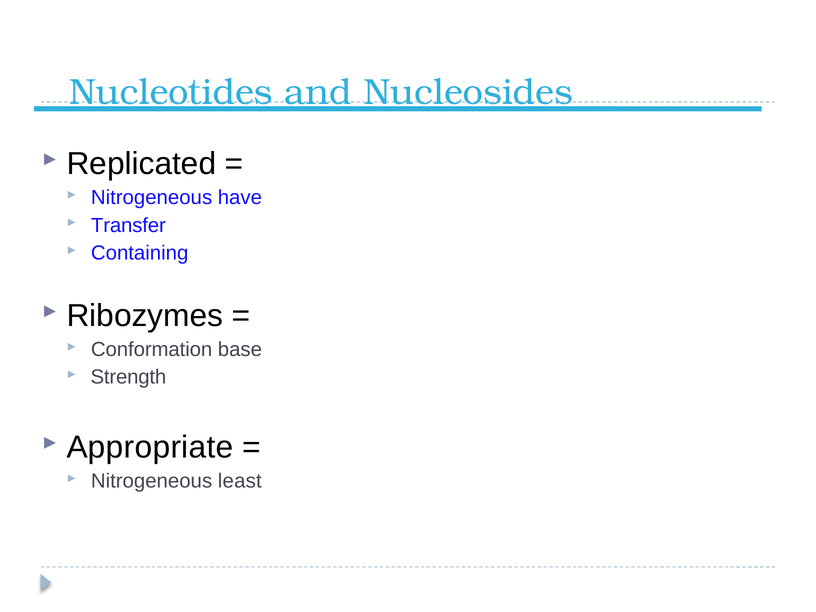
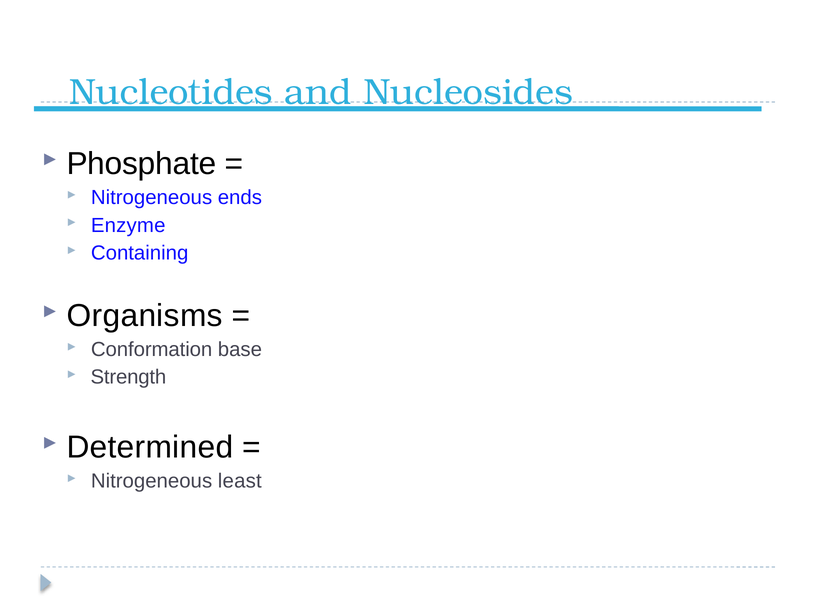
Replicated: Replicated -> Phosphate (141, 164)
have: have -> ends (240, 198)
Transfer: Transfer -> Enzyme (128, 225)
Ribozymes: Ribozymes -> Organisms (145, 316)
Appropriate: Appropriate -> Determined (150, 447)
